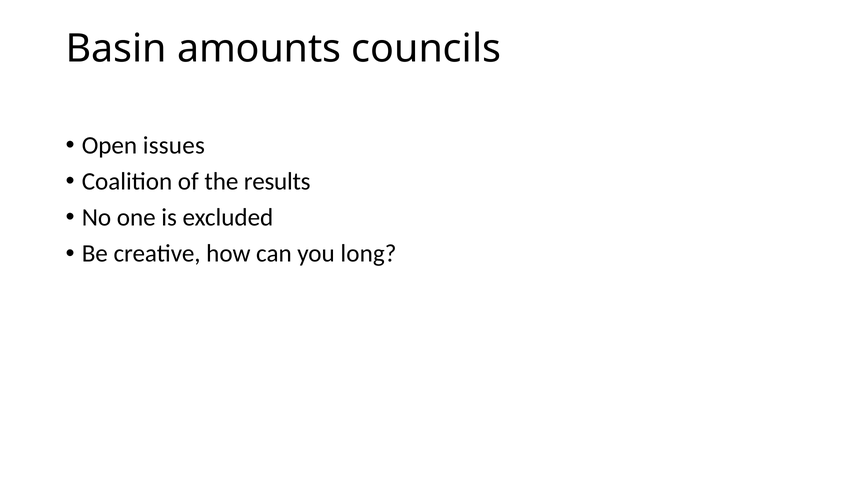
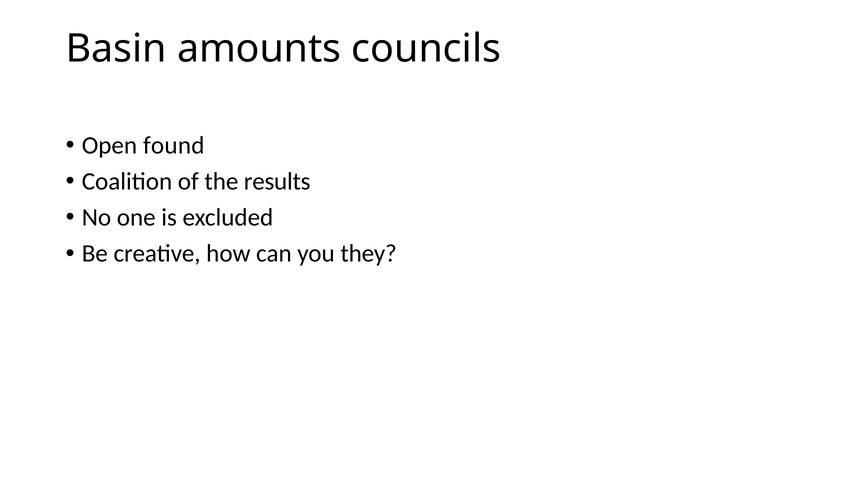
issues: issues -> found (174, 146)
long: long -> they (369, 254)
